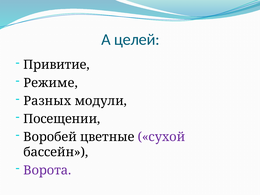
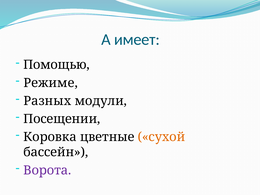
целей: целей -> имеет (137, 39)
Привитие: Привитие -> Помощью (56, 65)
Воробей: Воробей -> Коровка (50, 137)
сухой colour: purple -> orange (161, 137)
